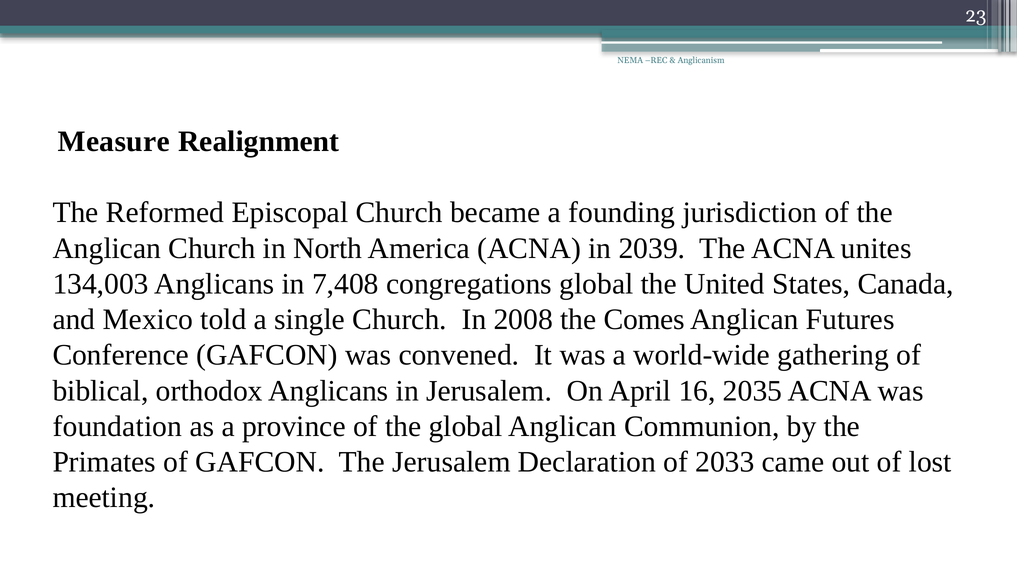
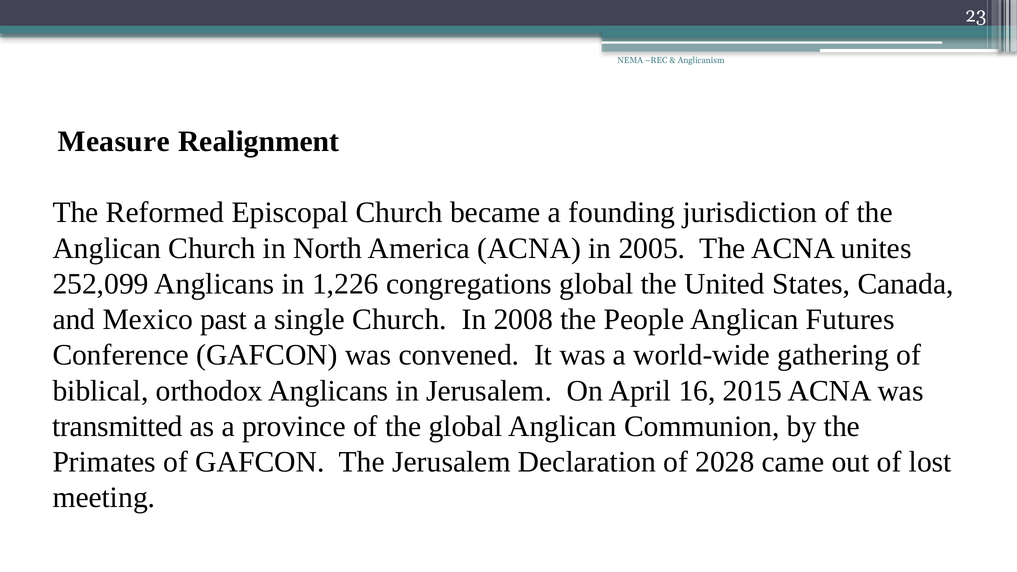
2039: 2039 -> 2005 (652, 248)
134,003: 134,003 -> 252,099 (101, 284)
7,408: 7,408 -> 1,226 (345, 284)
told: told -> past (224, 320)
Comes: Comes -> People (644, 320)
2035: 2035 -> 2015 (753, 391)
foundation: foundation -> transmitted (118, 426)
2033: 2033 -> 2028 (725, 462)
